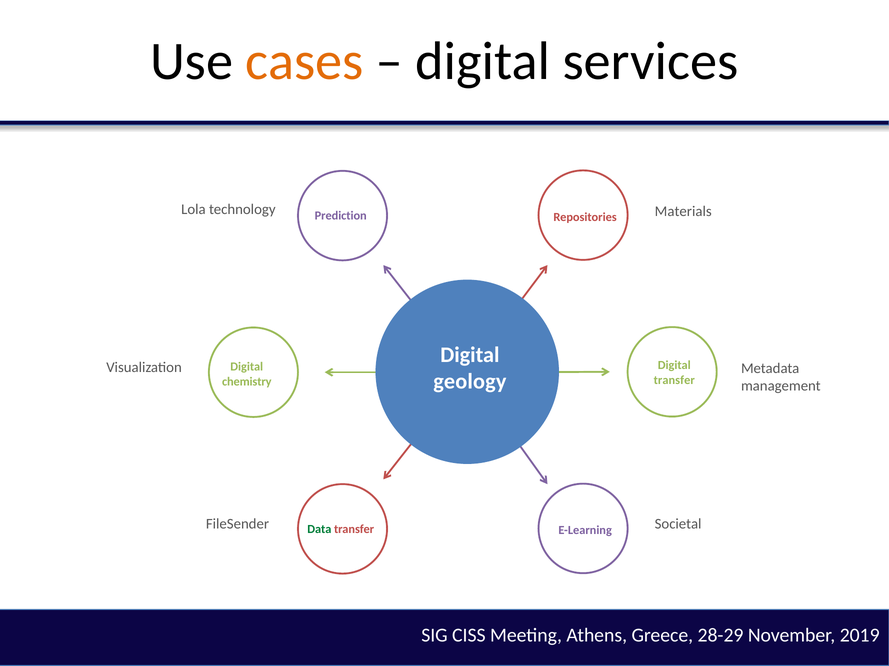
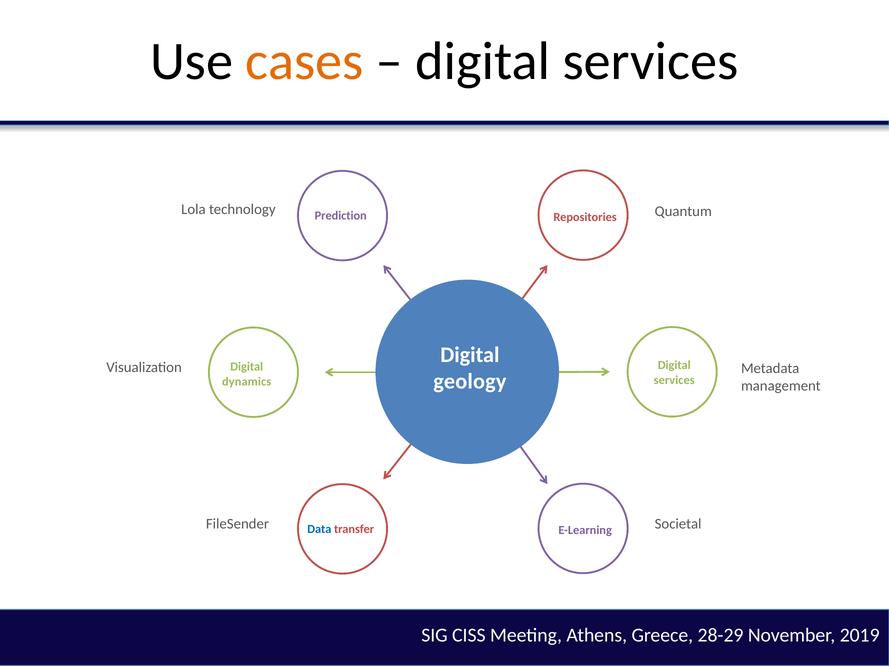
Materials: Materials -> Quantum (683, 211)
transfer: transfer -> services (674, 381)
chemistry: chemistry -> dynamics (247, 382)
Data colour: green -> blue (319, 530)
